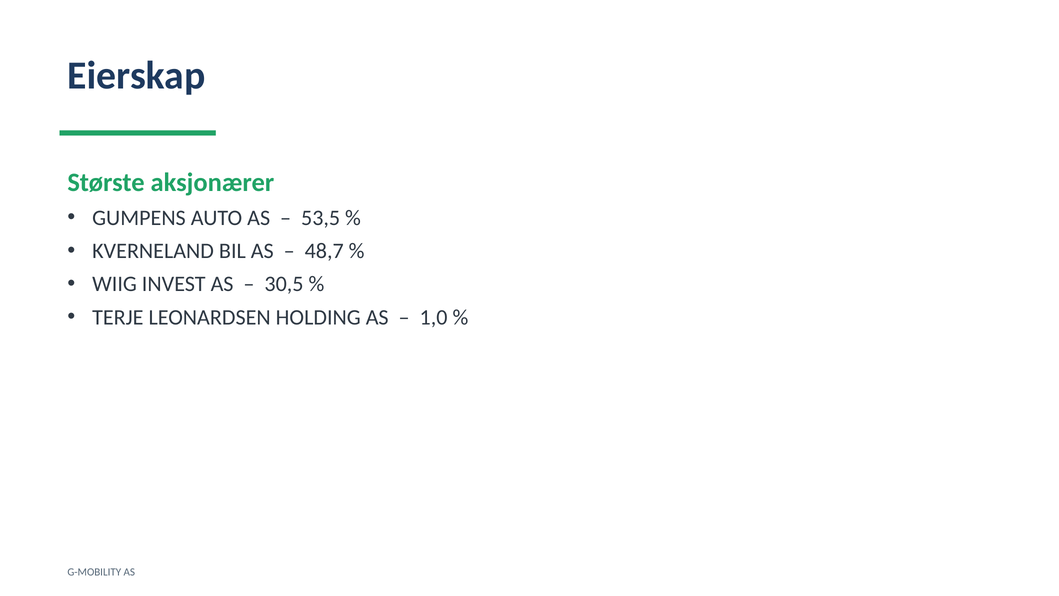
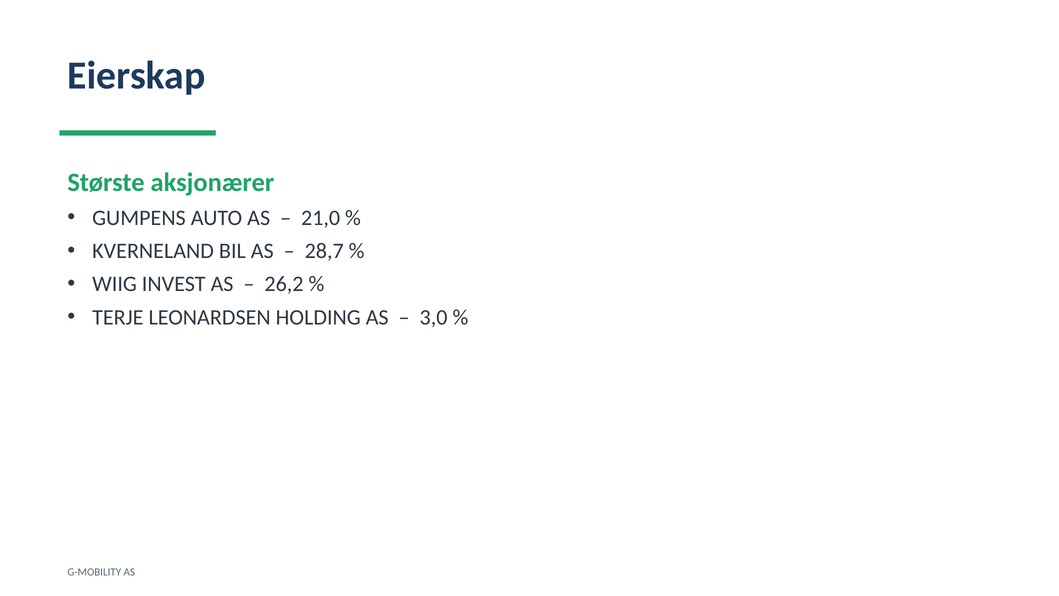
53,5: 53,5 -> 21,0 (321, 218)
48,7: 48,7 -> 28,7 (324, 251)
30,5: 30,5 -> 26,2 (284, 284)
1,0: 1,0 -> 3,0 (434, 317)
